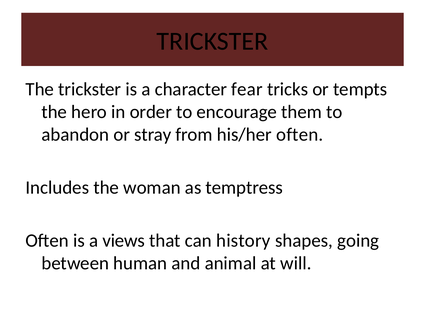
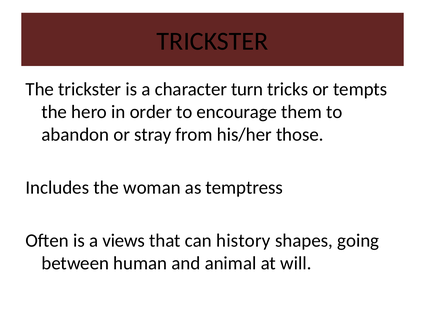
fear: fear -> turn (247, 89)
his/her often: often -> those (300, 135)
